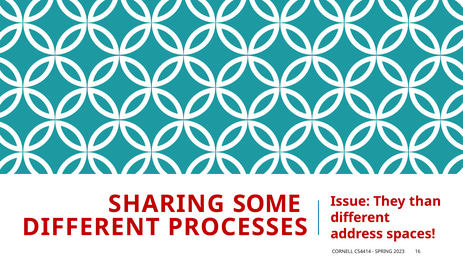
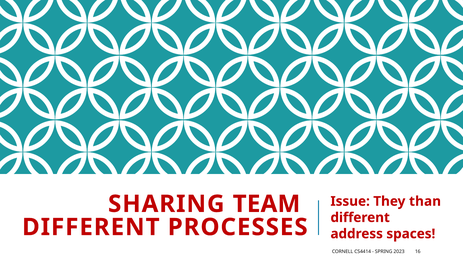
SOME: SOME -> TEAM (266, 204)
